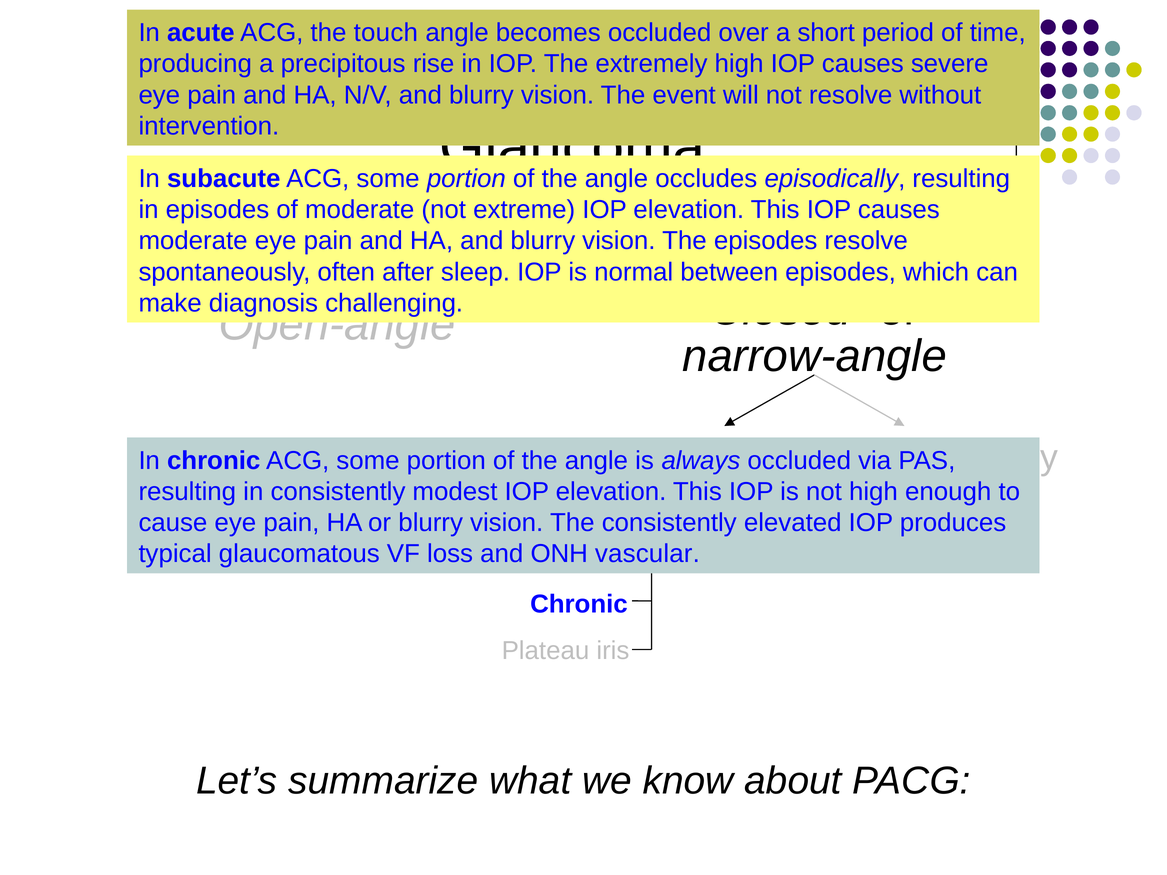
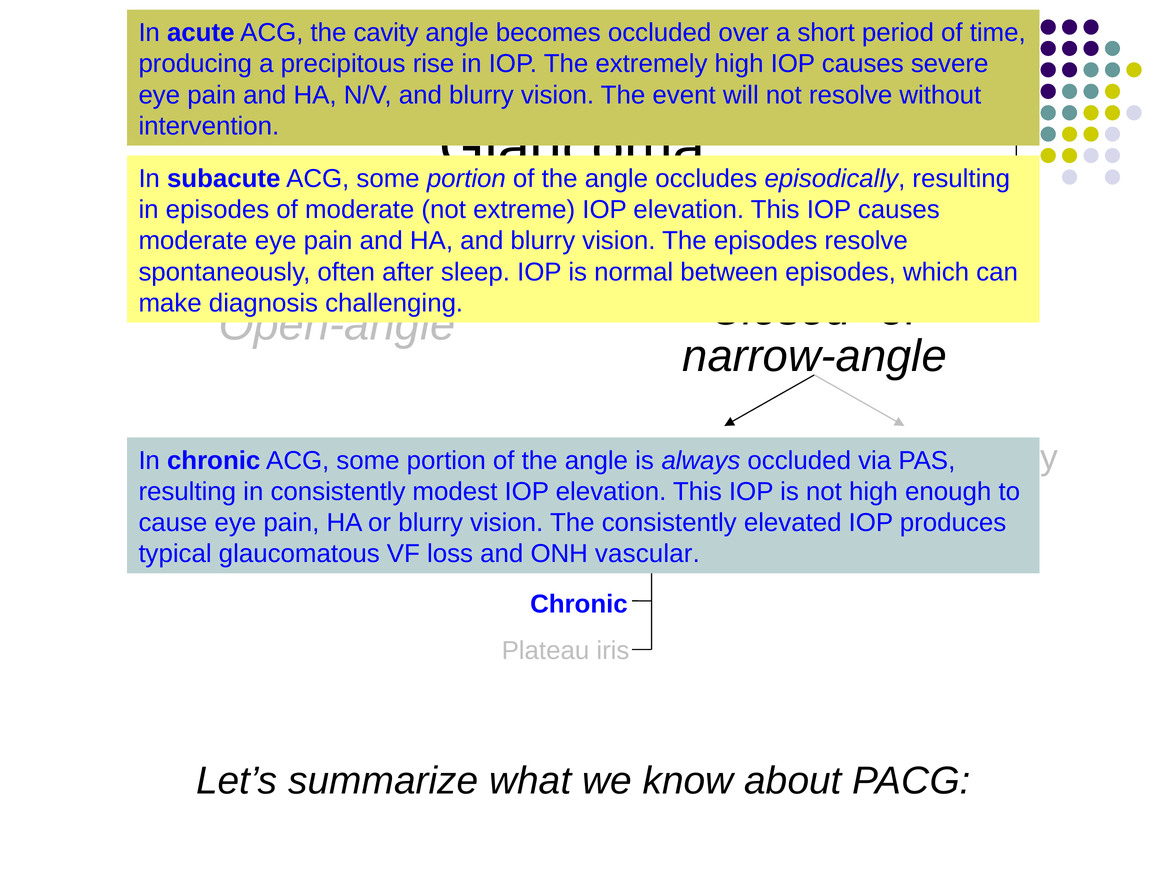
touch: touch -> cavity (386, 33)
